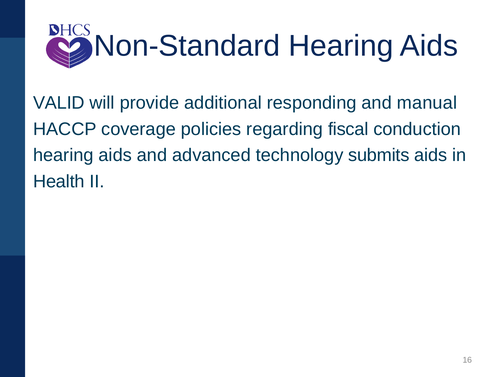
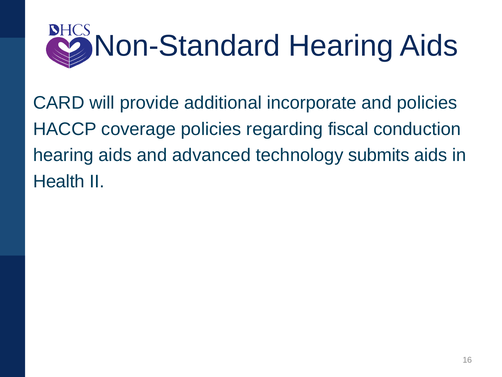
VALID: VALID -> CARD (59, 103)
responding: responding -> incorporate (312, 103)
and manual: manual -> policies (427, 103)
